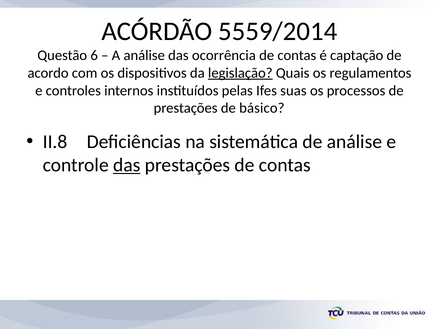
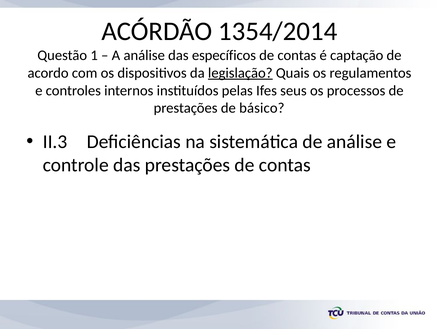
5559/2014: 5559/2014 -> 1354/2014 (278, 31)
6: 6 -> 1 (94, 55)
ocorrência: ocorrência -> específicos (224, 55)
suas: suas -> seus (293, 91)
II.8: II.8 -> II.3 (55, 142)
das underline: present -> none (127, 165)
